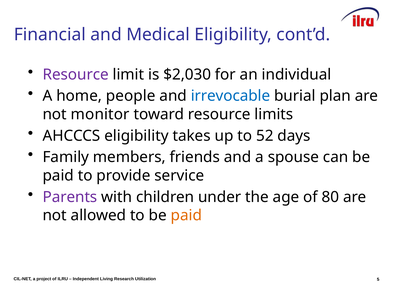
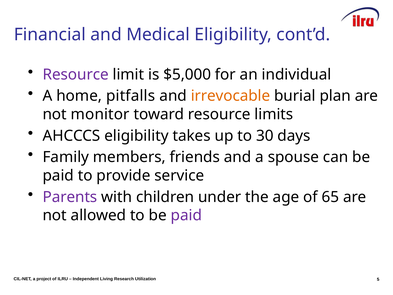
$2,030: $2,030 -> $5,000 (187, 74)
people: people -> pitfalls (131, 96)
irrevocable colour: blue -> orange (230, 96)
52: 52 -> 30 (265, 136)
80: 80 -> 65 (330, 197)
paid colour: orange -> purple (186, 215)
